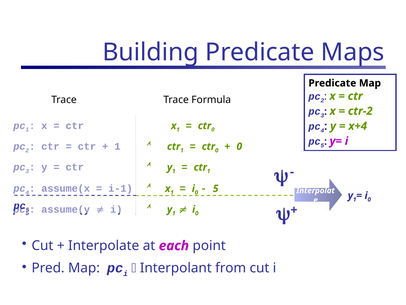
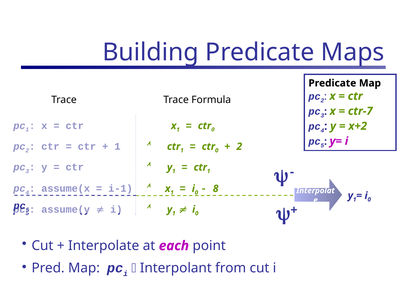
ctr-2: ctr-2 -> ctr-7 (360, 111)
x+4: x+4 -> x+2 (358, 126)
0: 0 -> 2 (239, 146)
5: 5 -> 8 (216, 188)
